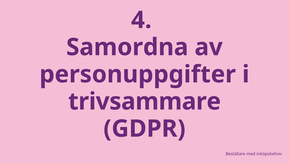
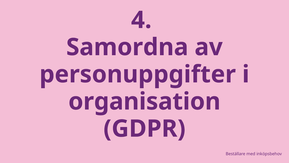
trivsammare: trivsammare -> organisation (144, 101)
